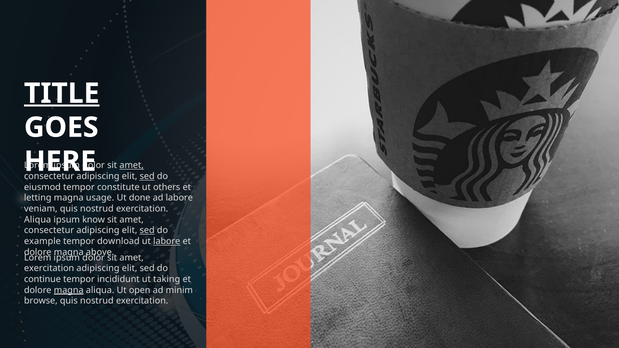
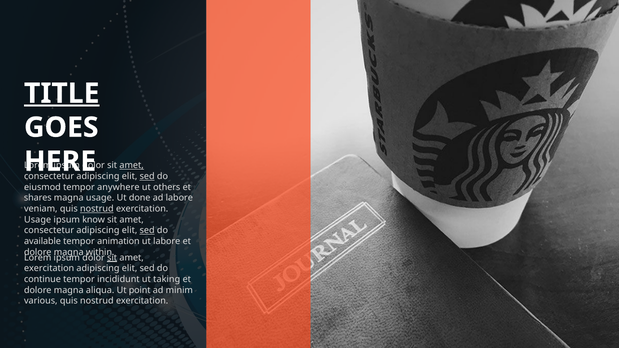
constitute: constitute -> anywhere (118, 187)
letting: letting -> shares (38, 198)
nostrud underline: none -> present (97, 209)
Aliqua: Aliqua -> Usage (38, 220)
example: example -> available (42, 241)
download: download -> animation (118, 241)
labore underline: present -> none (167, 241)
above: above -> within (100, 252)
sit underline: none -> present (112, 258)
magna underline: present -> none (69, 290)
open: open -> point (140, 290)
browse: browse -> various (41, 301)
